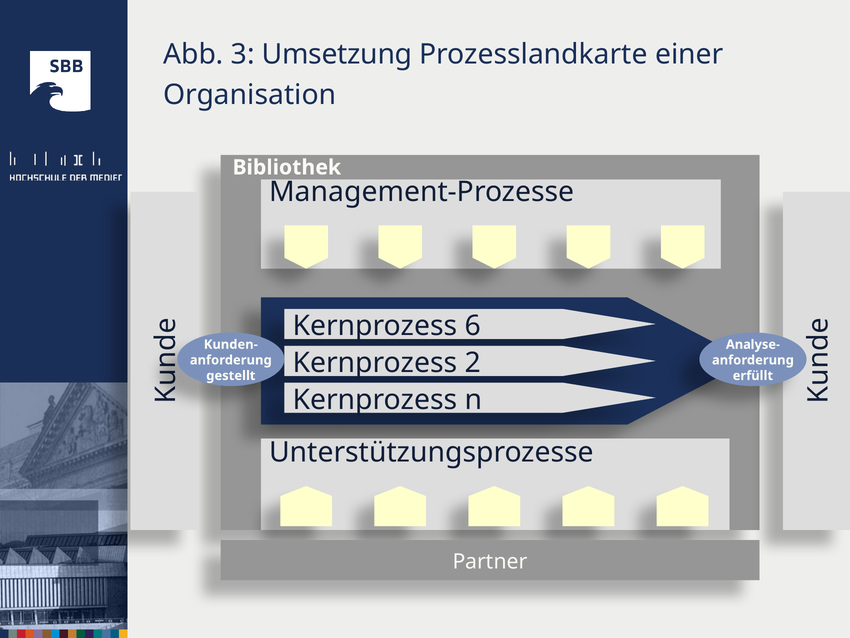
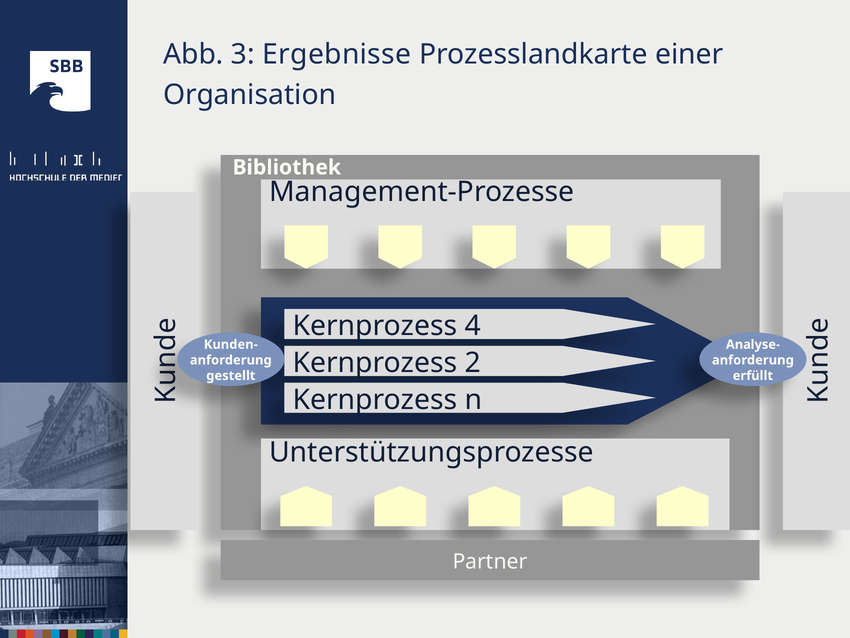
Umsetzung: Umsetzung -> Ergebnisse (337, 54)
6: 6 -> 4 (473, 326)
